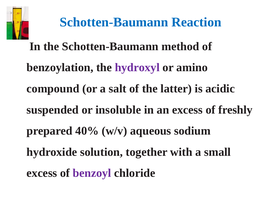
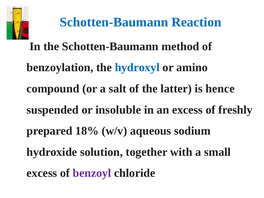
hydroxyl colour: purple -> blue (137, 68)
acidic: acidic -> hence (220, 89)
40%: 40% -> 18% (87, 131)
